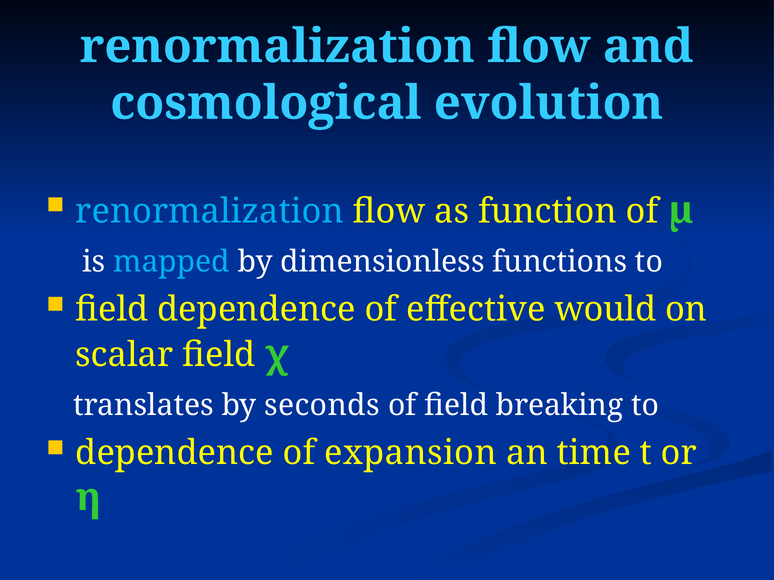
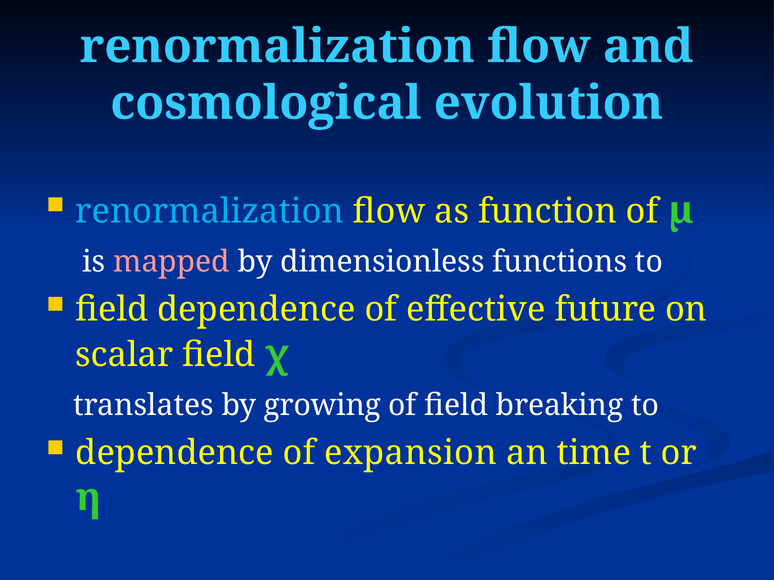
mapped colour: light blue -> pink (172, 262)
would: would -> future (605, 310)
seconds: seconds -> growing (322, 406)
